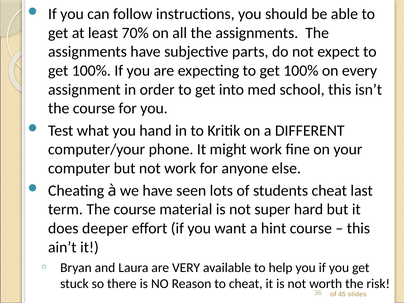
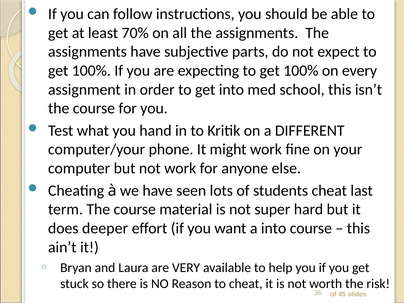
a hint: hint -> into (274, 228)
